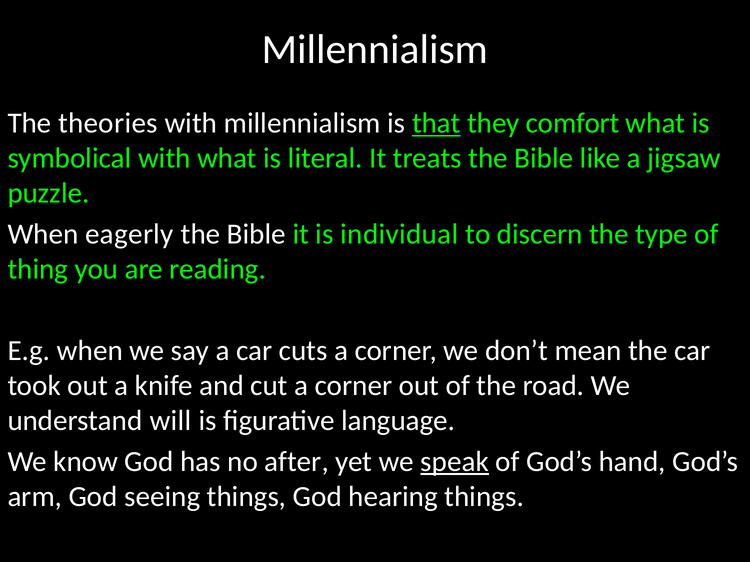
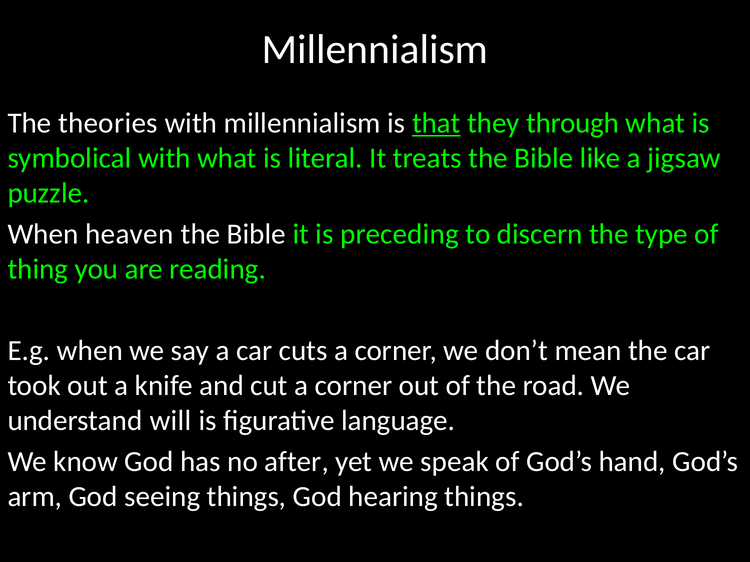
comfort: comfort -> through (573, 123)
eagerly: eagerly -> heaven (129, 234)
individual: individual -> preceding (399, 234)
speak underline: present -> none (455, 462)
